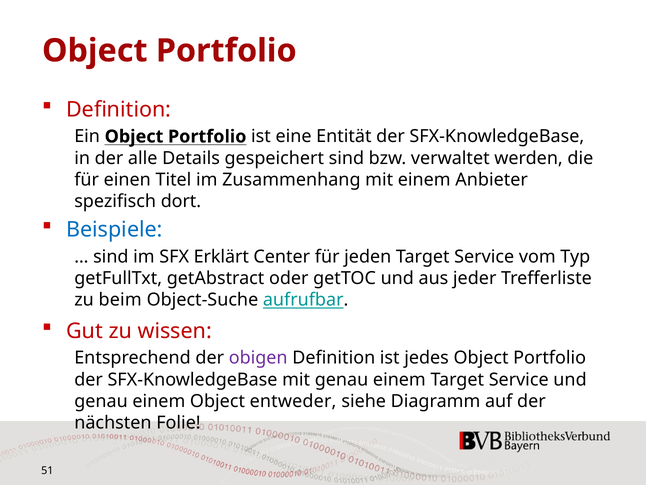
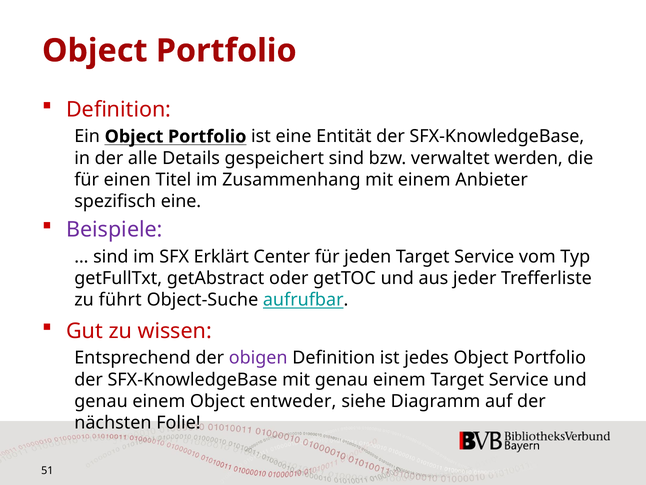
spezifisch dort: dort -> eine (181, 201)
Beispiele colour: blue -> purple (114, 229)
beim: beim -> führt (120, 299)
